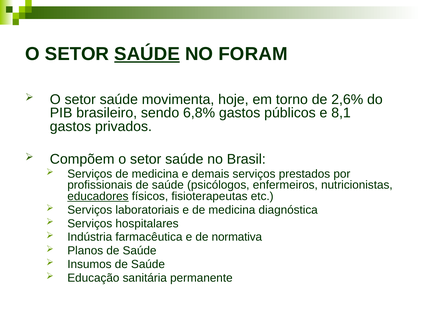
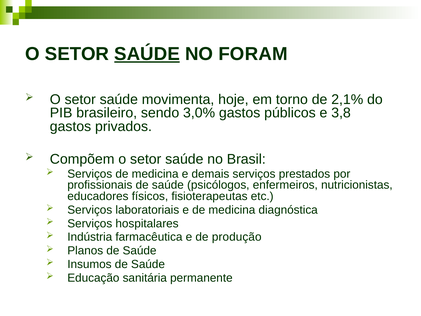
2,6%: 2,6% -> 2,1% (347, 99)
6,8%: 6,8% -> 3,0% (199, 113)
8,1: 8,1 -> 3,8 (341, 113)
educadores underline: present -> none (98, 196)
normativa: normativa -> produção (237, 237)
